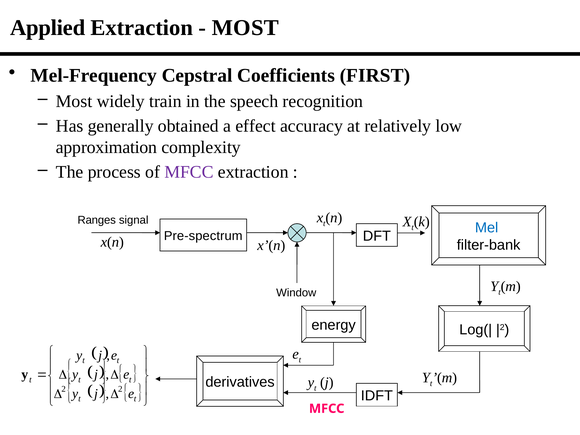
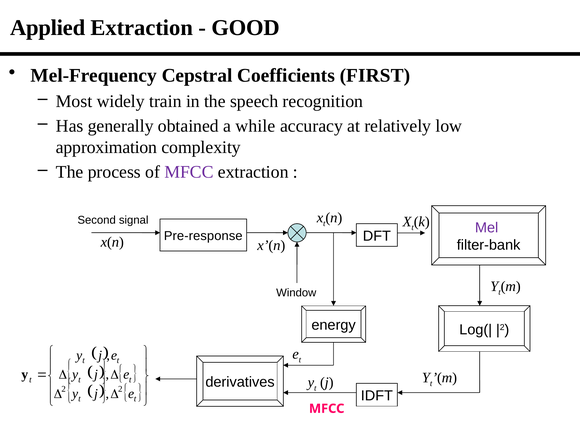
MOST: MOST -> GOOD (246, 28)
effect: effect -> while (255, 126)
Ranges: Ranges -> Second (97, 220)
Mel colour: blue -> purple (487, 228)
Pre-spectrum: Pre-spectrum -> Pre-response (203, 236)
